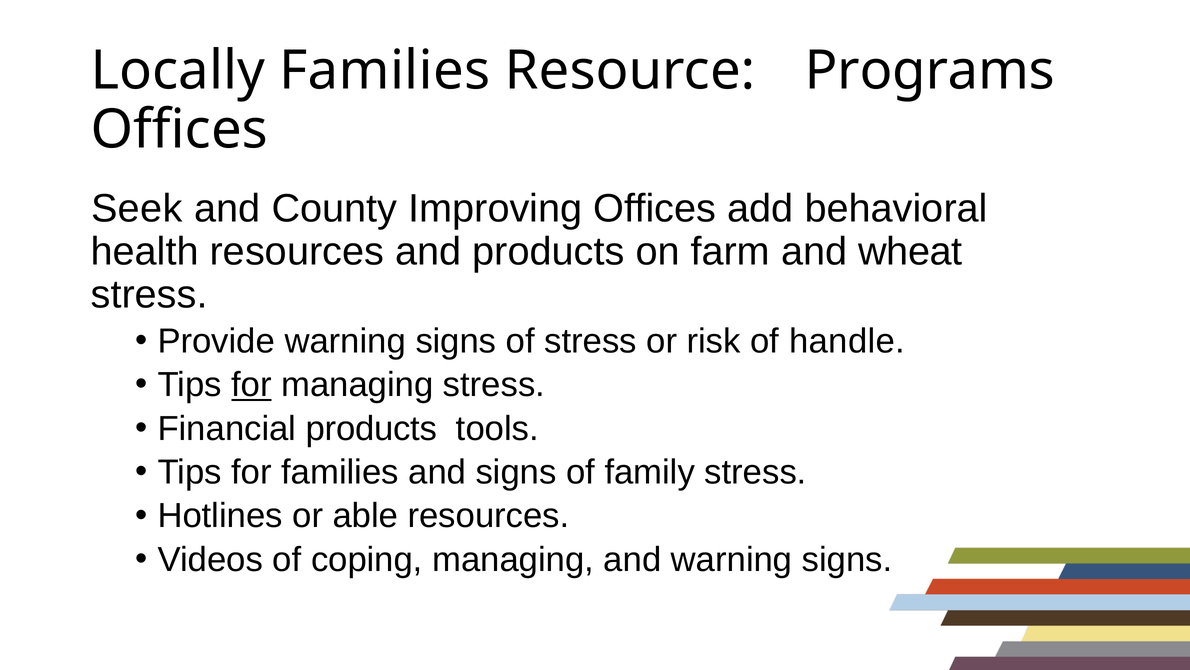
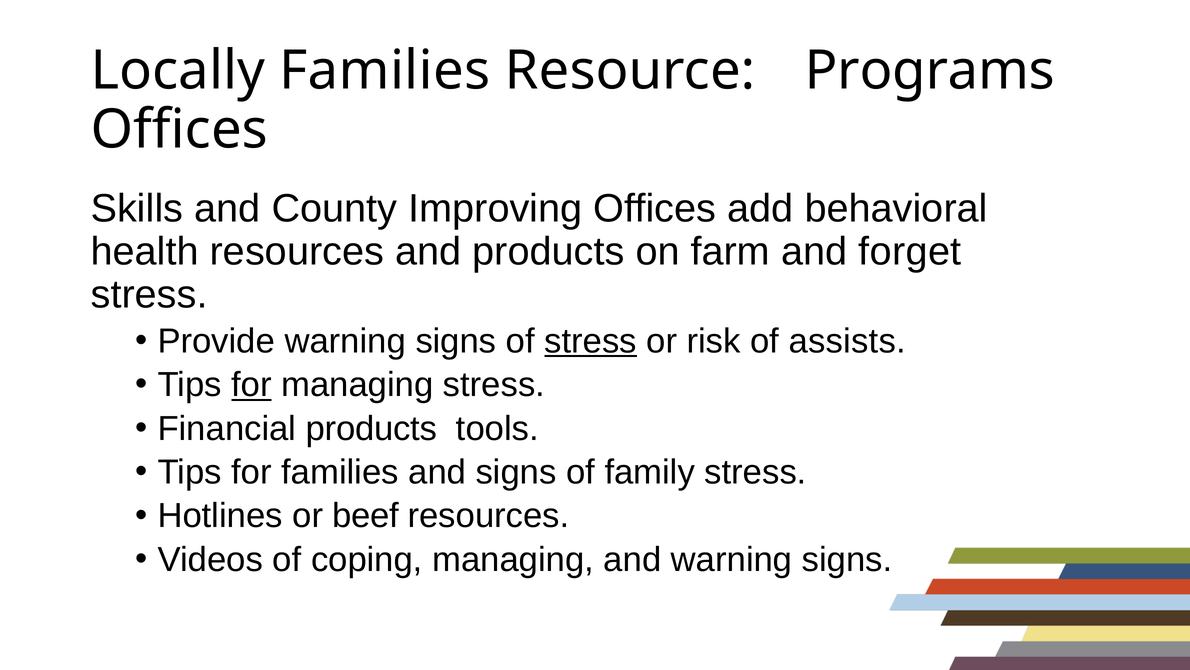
Seek: Seek -> Skills (137, 209)
wheat: wheat -> forget (910, 252)
stress underline: none -> present (591, 341)
handle: handle -> assists (847, 341)
able: able -> beef (366, 516)
